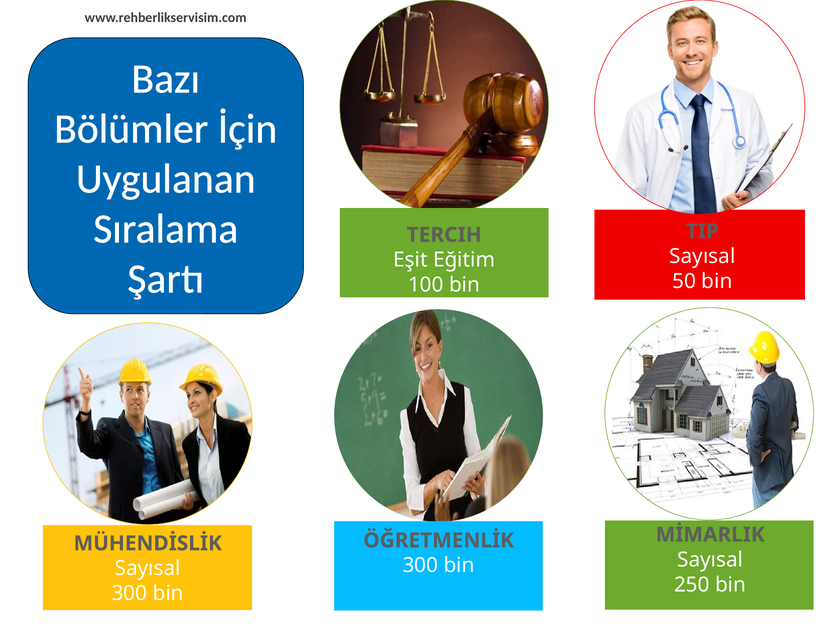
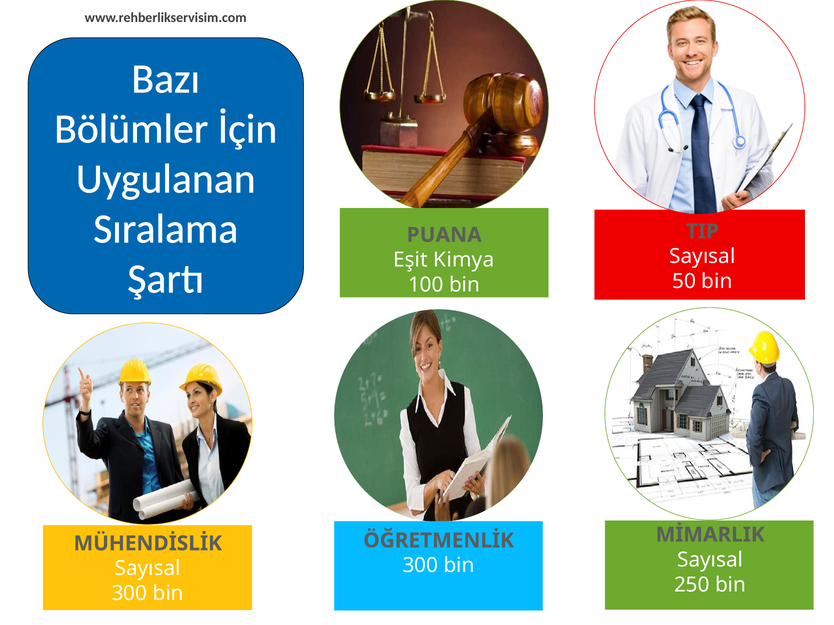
TERCIH: TERCIH -> PUANA (444, 235)
Eğitim: Eğitim -> Kimya (464, 260)
